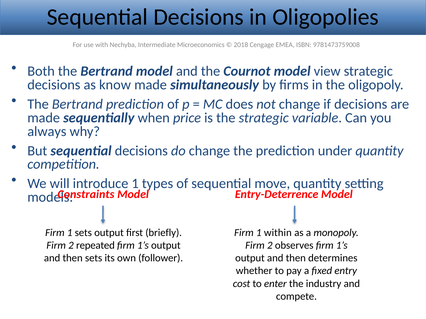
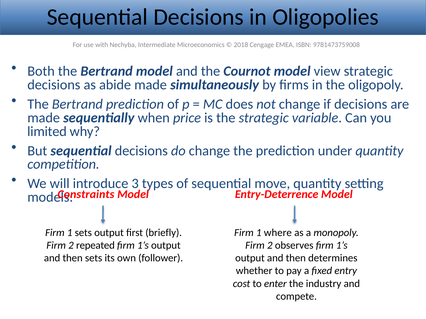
know: know -> abide (115, 85)
always: always -> limited (47, 132)
introduce 1: 1 -> 3 (135, 184)
within: within -> where (278, 233)
